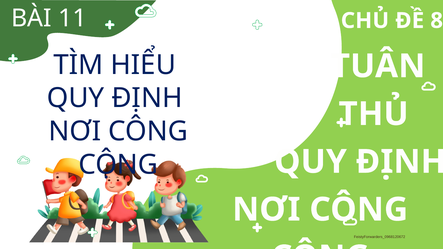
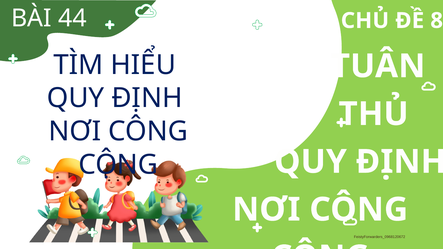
11: 11 -> 44 (72, 18)
